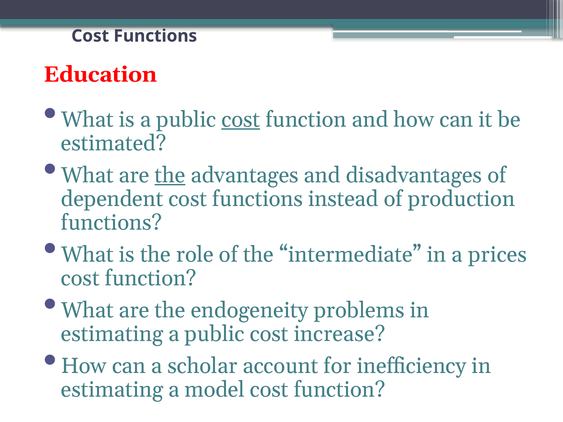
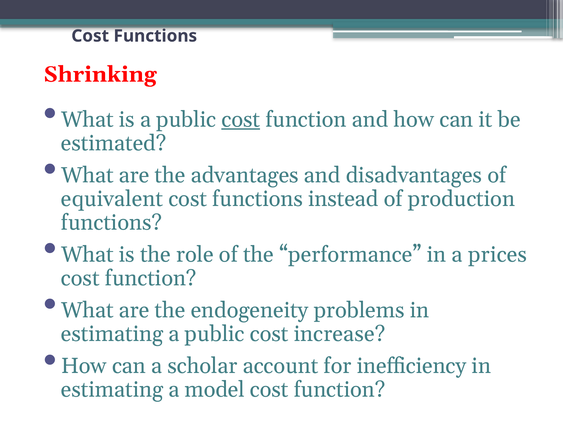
Education: Education -> Shrinking (100, 74)
the underline: present -> none (170, 175)
dependent: dependent -> equivalent (112, 199)
intermediate: intermediate -> performance (350, 255)
